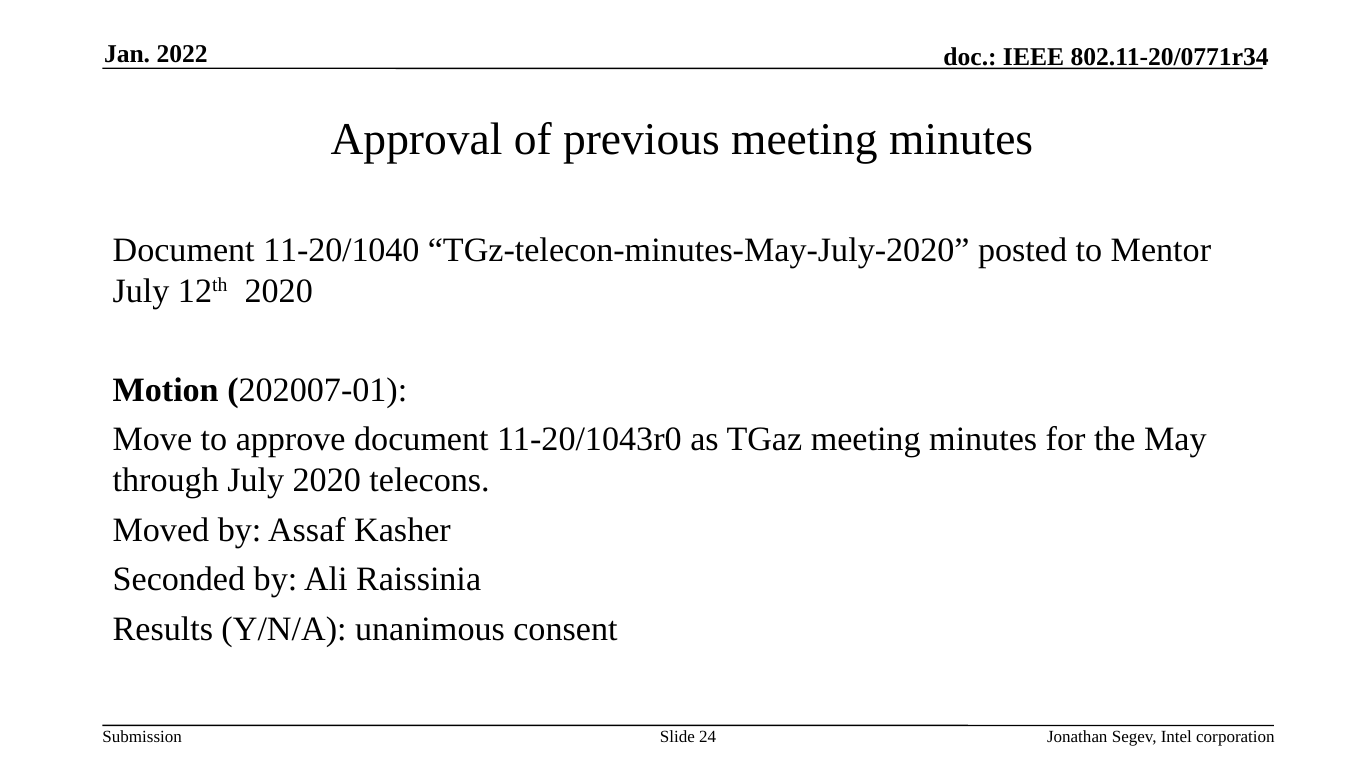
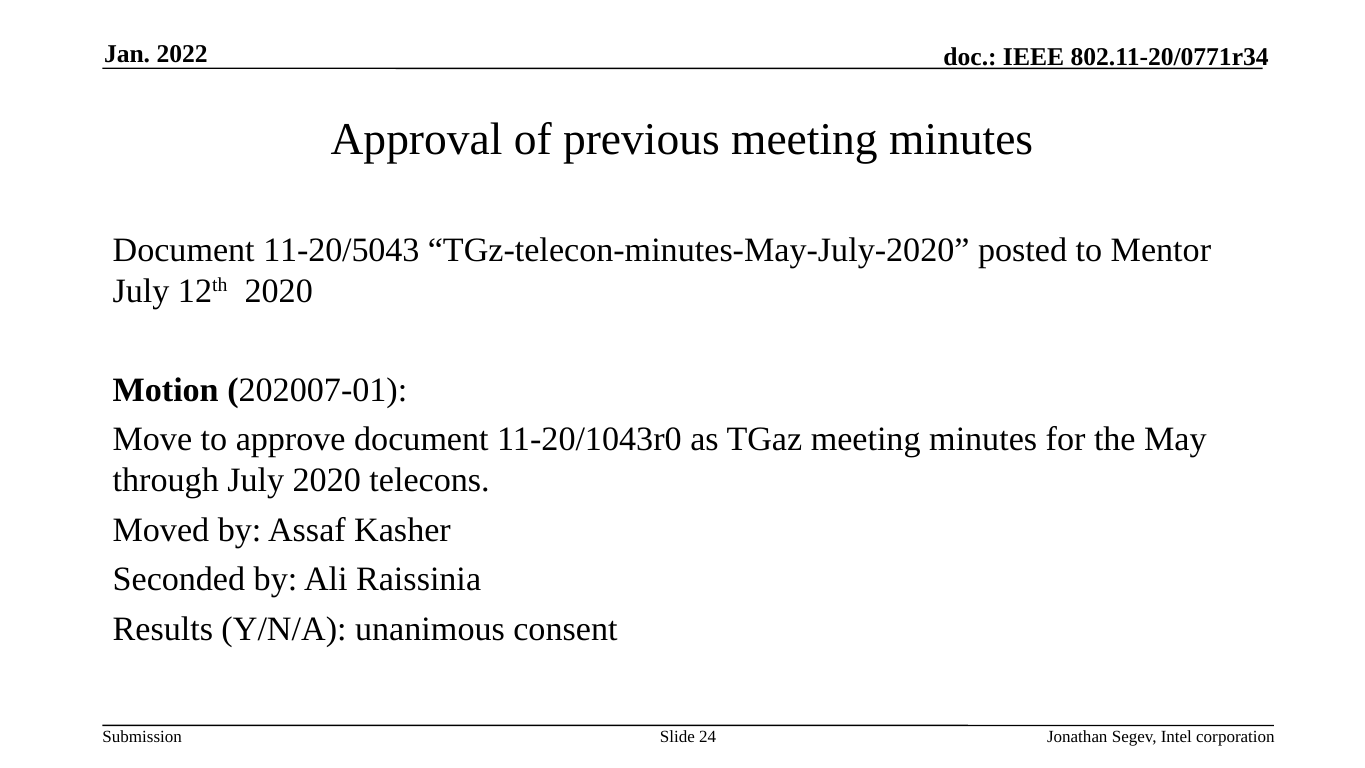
11-20/1040: 11-20/1040 -> 11-20/5043 (341, 250)
